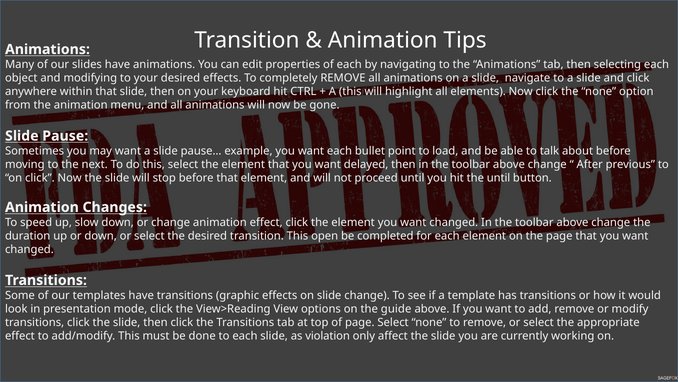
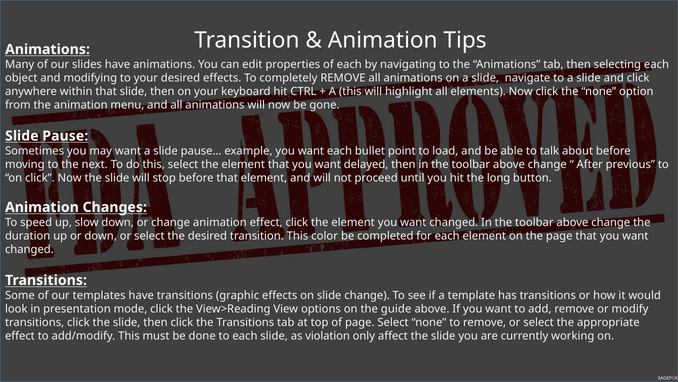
the until: until -> long (499, 178)
open: open -> color (325, 236)
